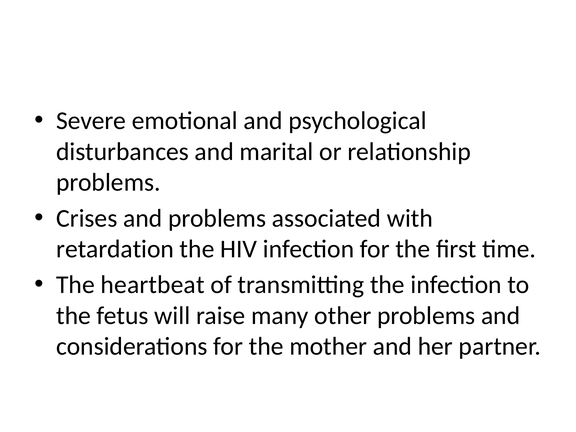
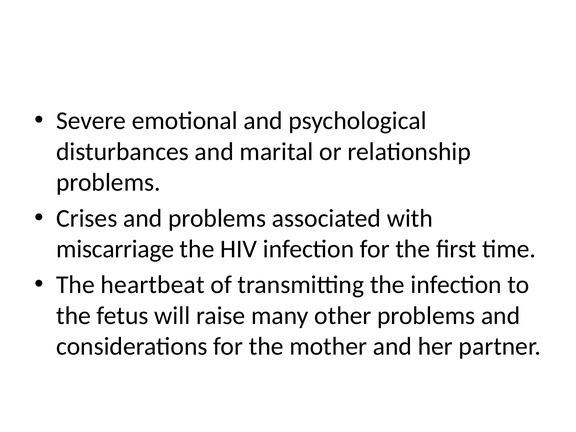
retardation: retardation -> miscarriage (115, 249)
